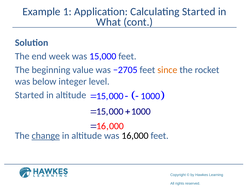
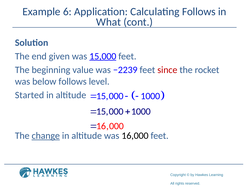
Example 1: 1 -> 6 (67, 12)
Calculating Started: Started -> Follows (199, 12)
week: week -> given (59, 56)
15,000 underline: none -> present (103, 56)
−2705: −2705 -> −2239 (125, 70)
since colour: orange -> red (167, 70)
below integer: integer -> follows (73, 81)
